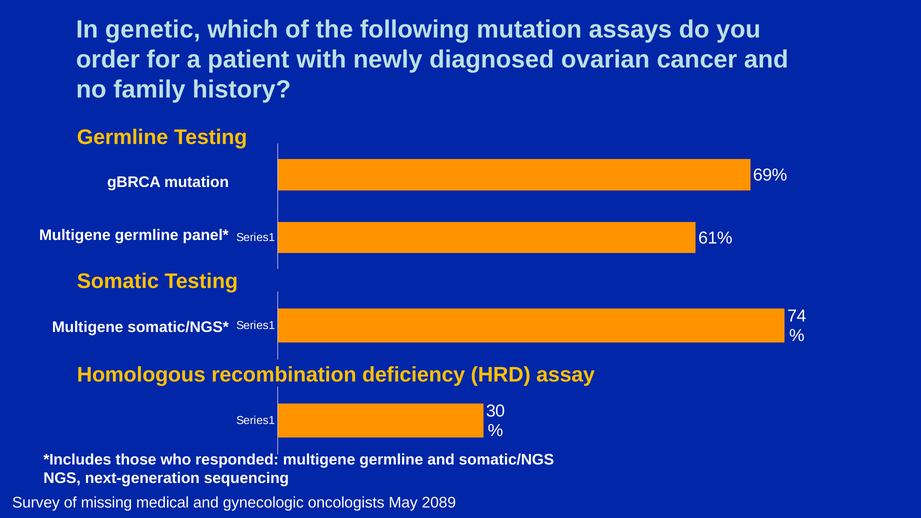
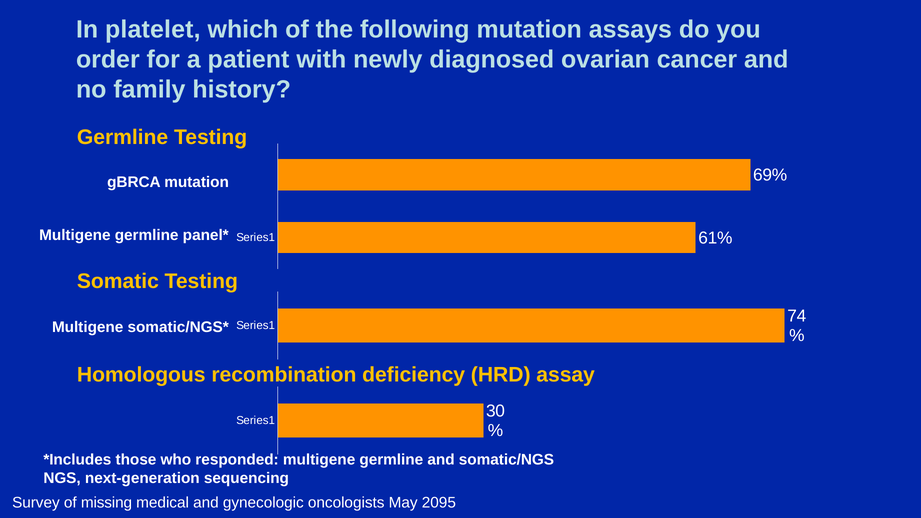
genetic: genetic -> platelet (153, 30)
2089: 2089 -> 2095 (439, 503)
